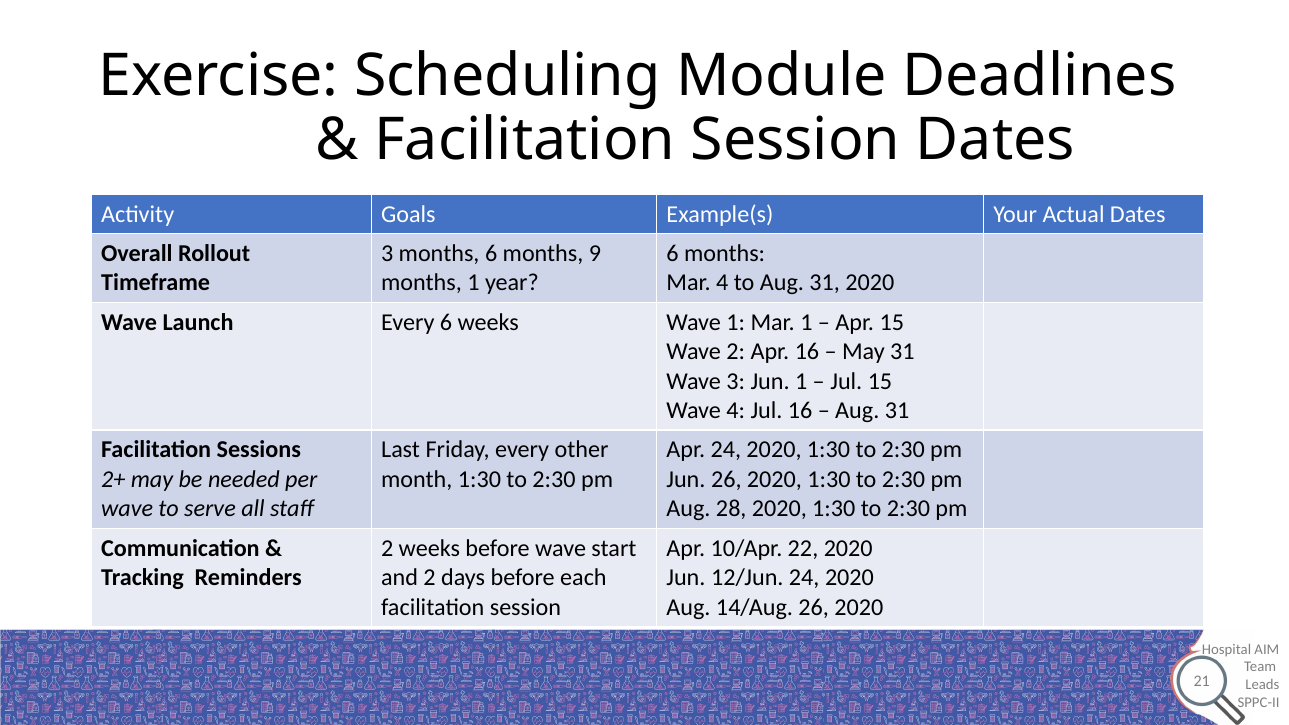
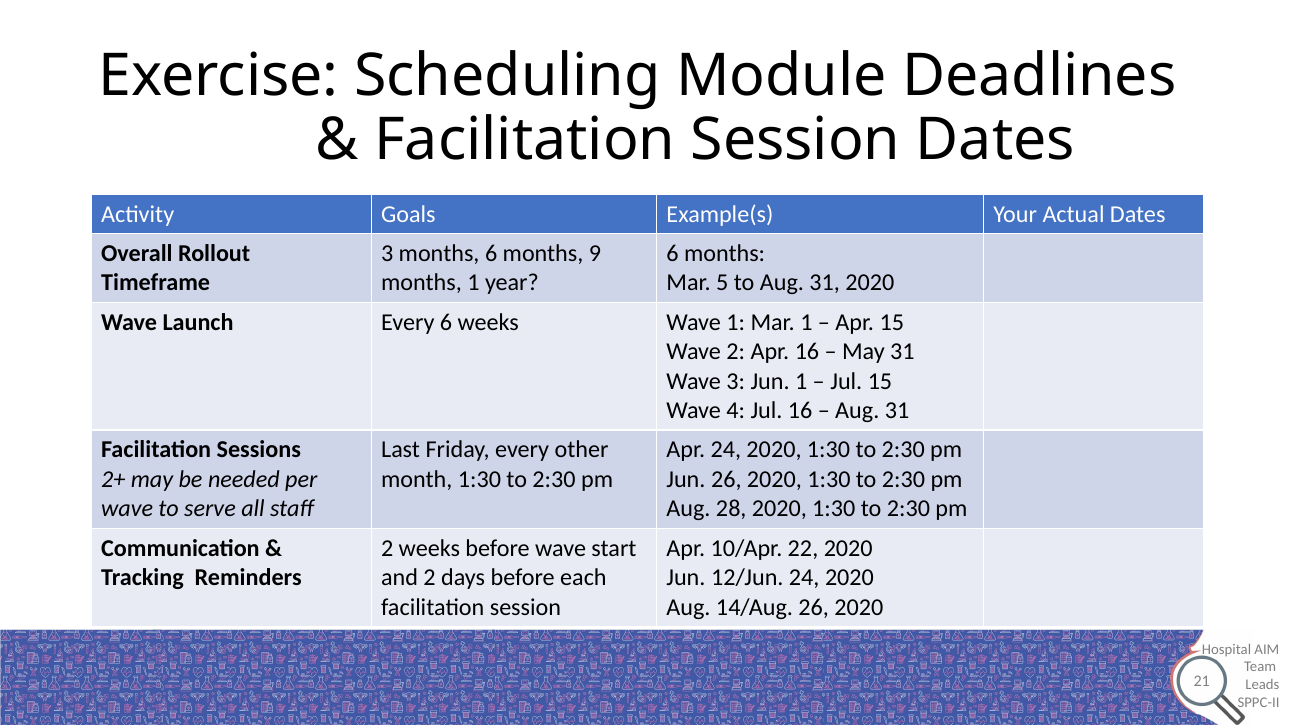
Mar 4: 4 -> 5 (722, 283)
